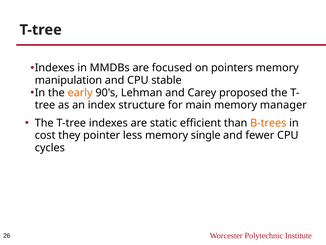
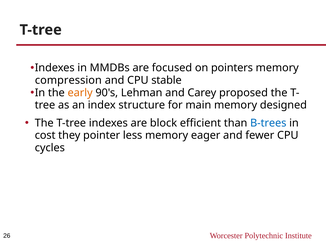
manipulation: manipulation -> compression (68, 80)
manager: manager -> designed (283, 105)
static: static -> block (164, 123)
B-trees colour: orange -> blue (268, 123)
single: single -> eager (206, 135)
